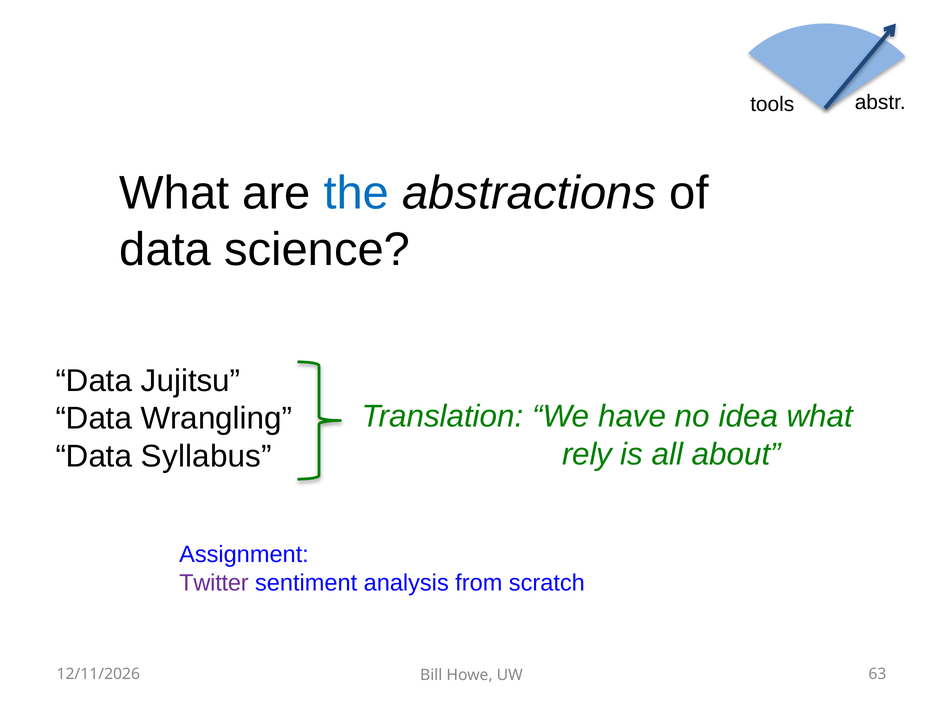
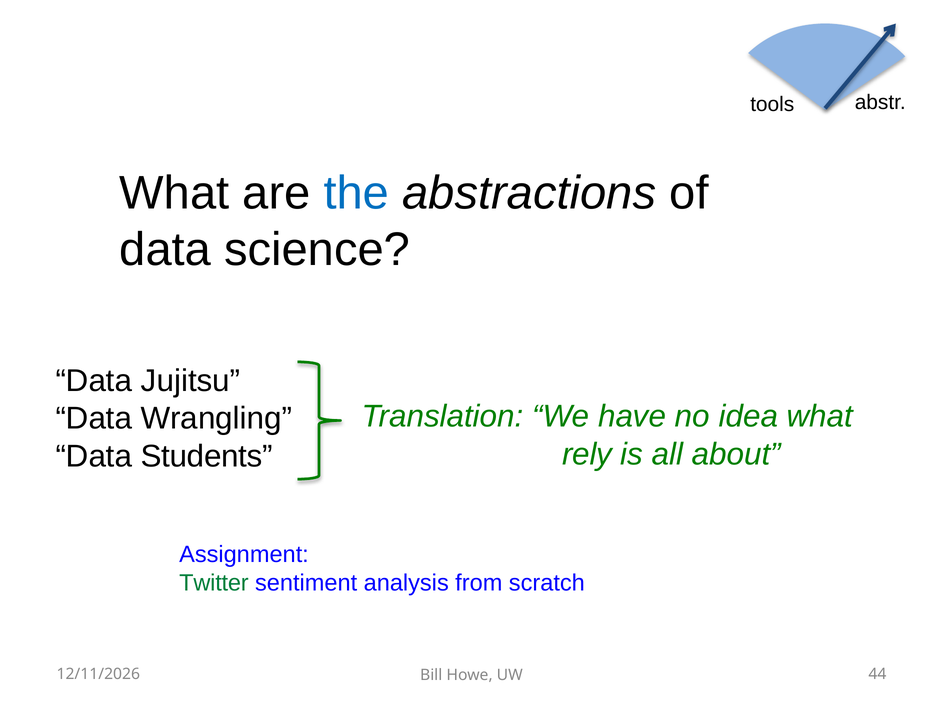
Syllabus: Syllabus -> Students (207, 456)
Twitter colour: purple -> green (214, 583)
63: 63 -> 44 (877, 674)
